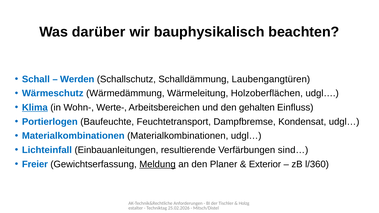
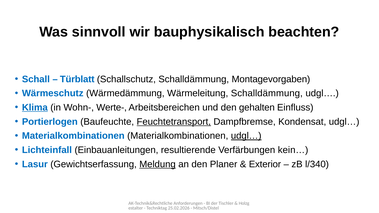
darüber: darüber -> sinnvoll (99, 32)
Werden: Werden -> Türblatt (77, 79)
Laubengangtüren: Laubengangtüren -> Montagevorgaben (271, 79)
Wärmeleitung Holzoberflächen: Holzoberflächen -> Schalldämmung (267, 93)
Feuchtetransport underline: none -> present (174, 122)
udgl… underline: none -> present (246, 136)
sind…: sind… -> kein… (293, 150)
Freier: Freier -> Lasur (35, 164)
l/360: l/360 -> l/340 (317, 164)
